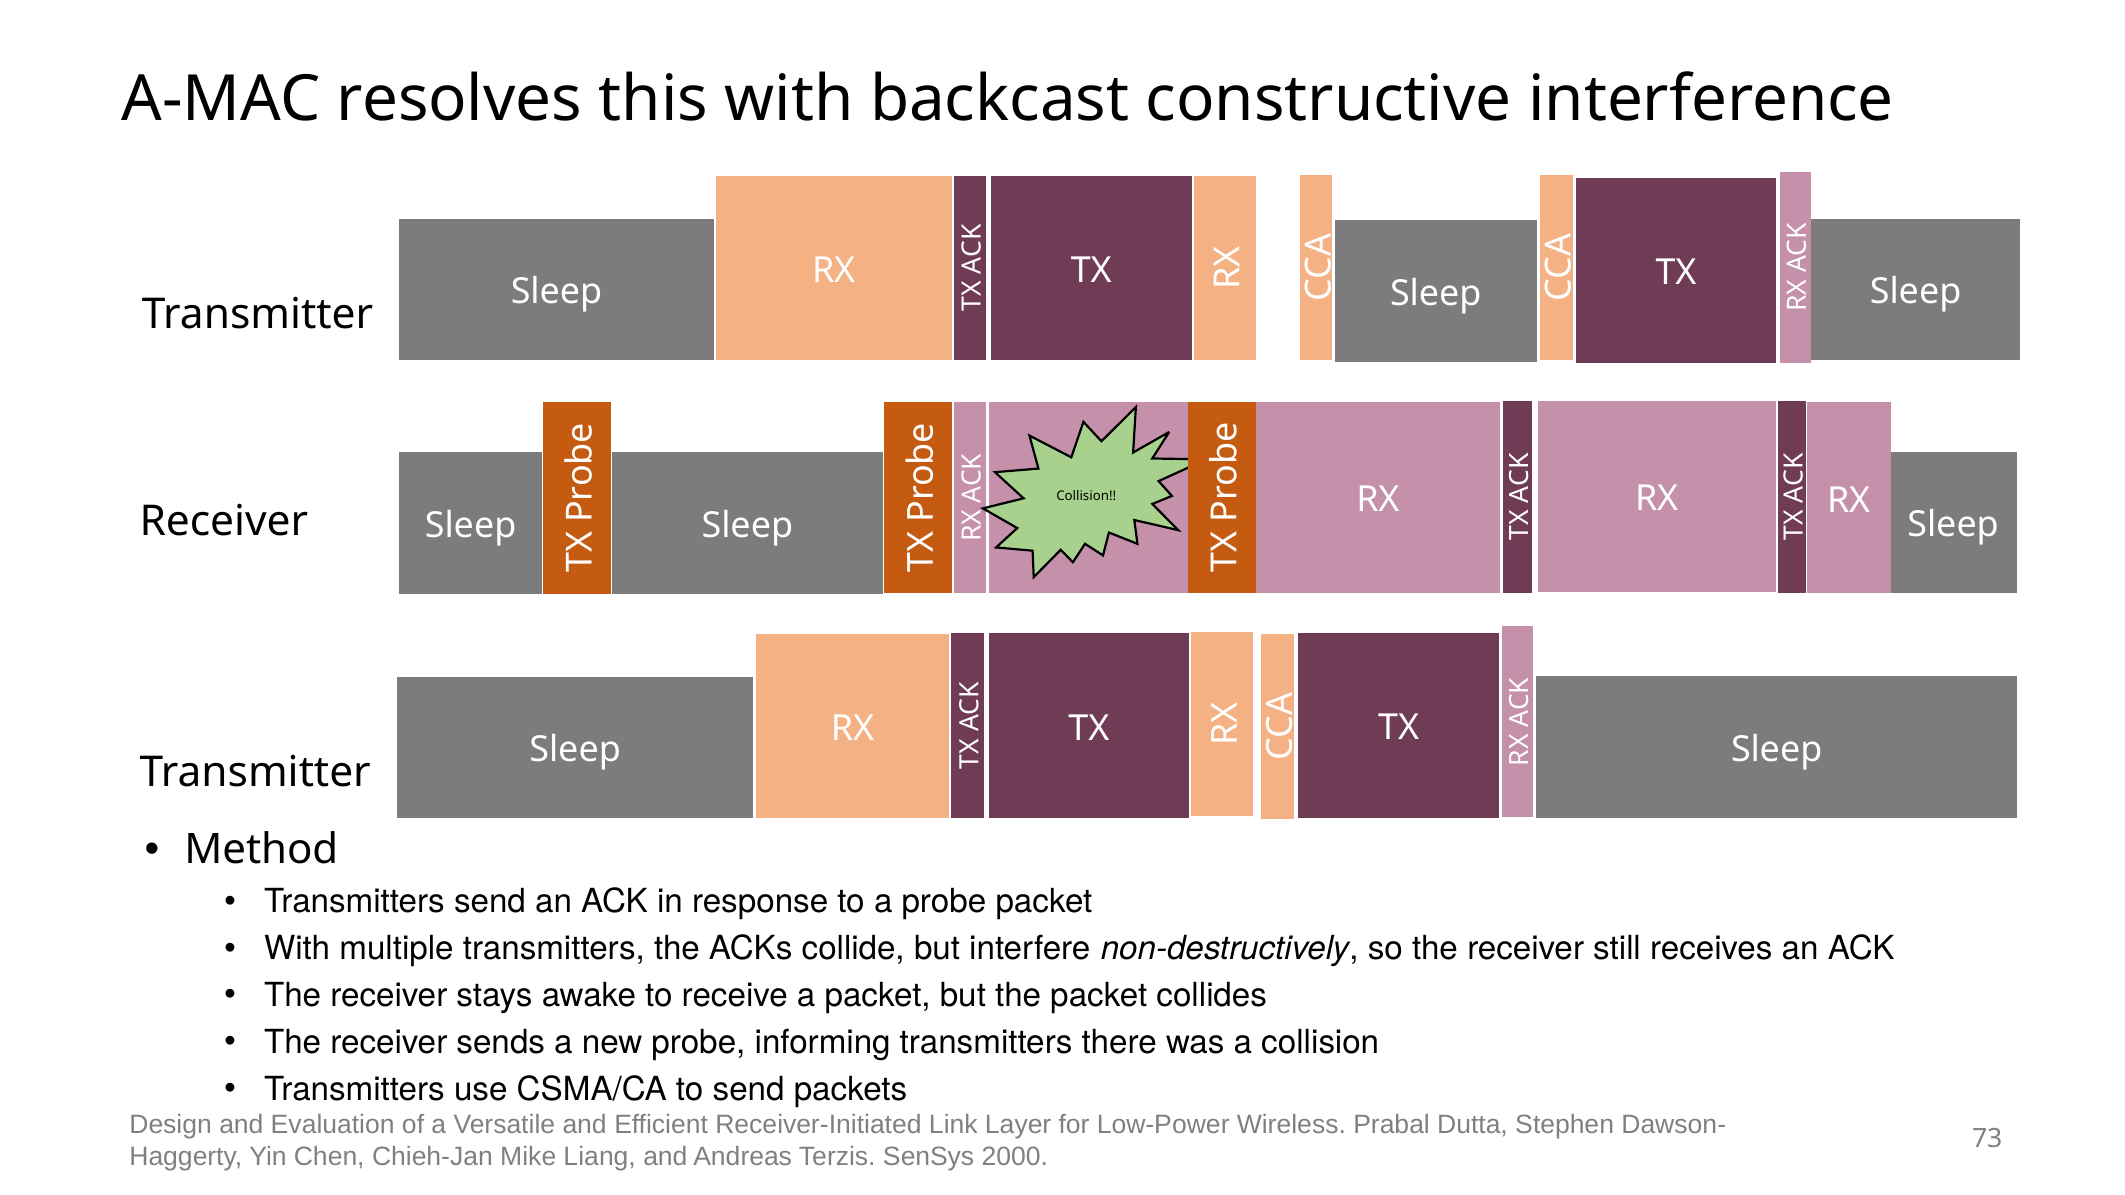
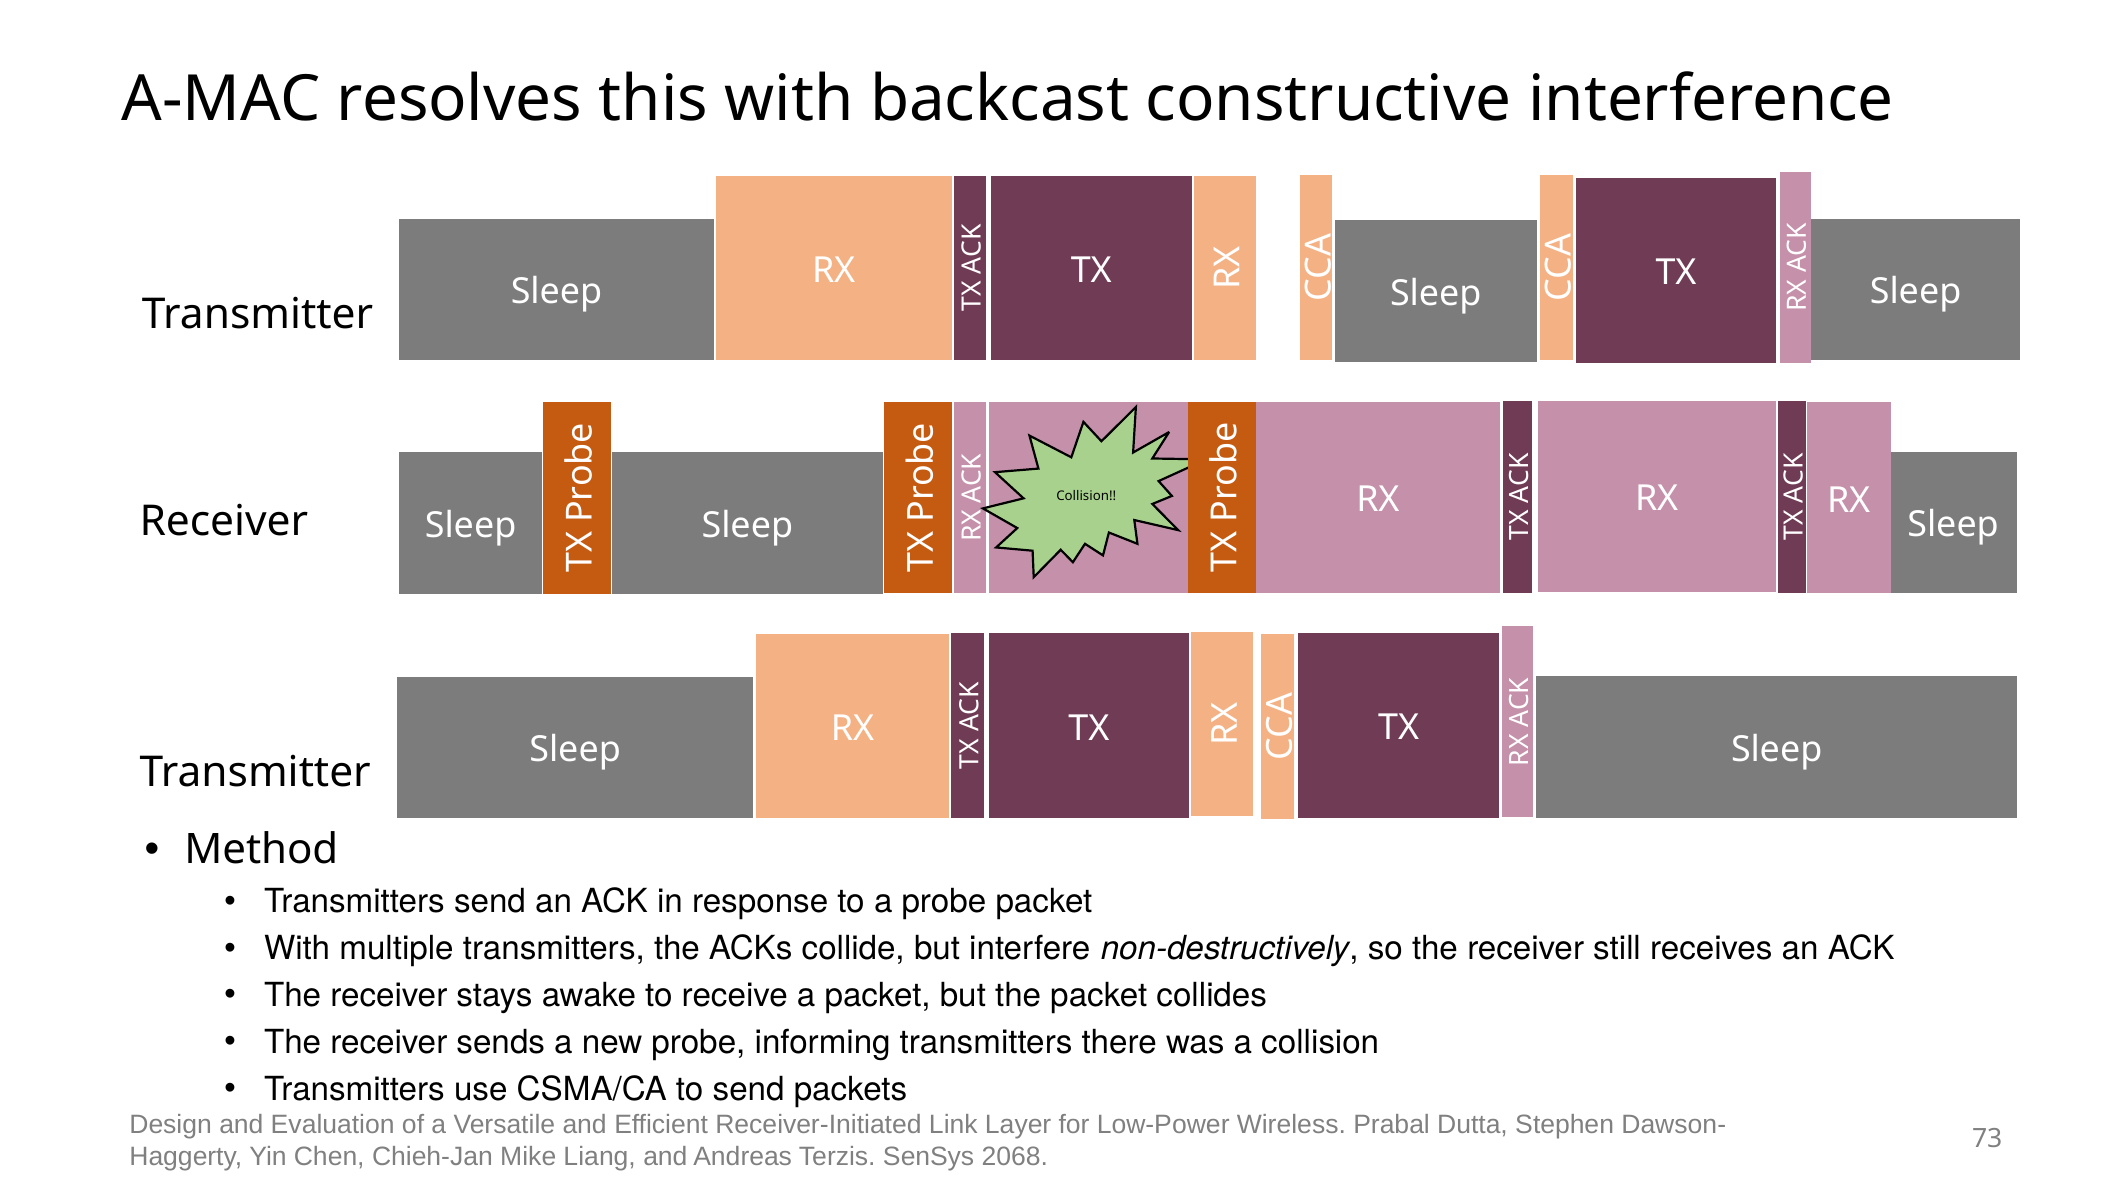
2000: 2000 -> 2068 (1015, 1157)
